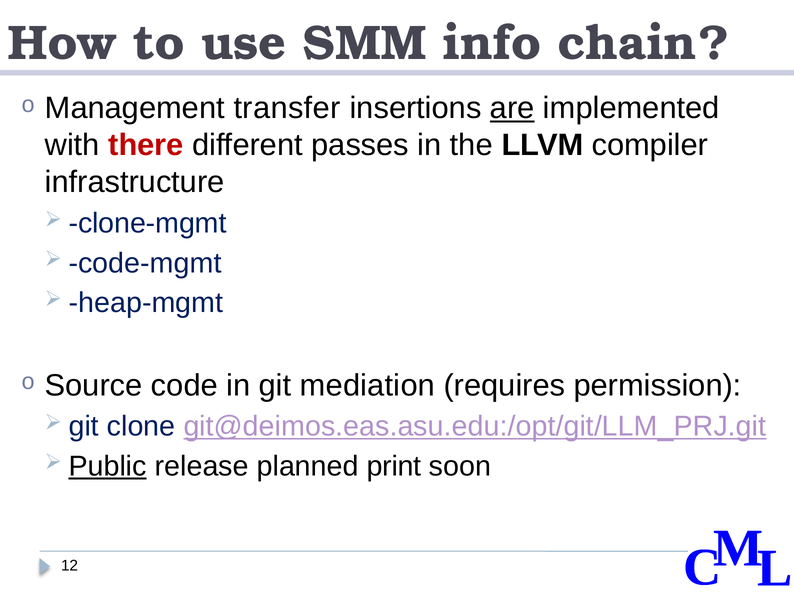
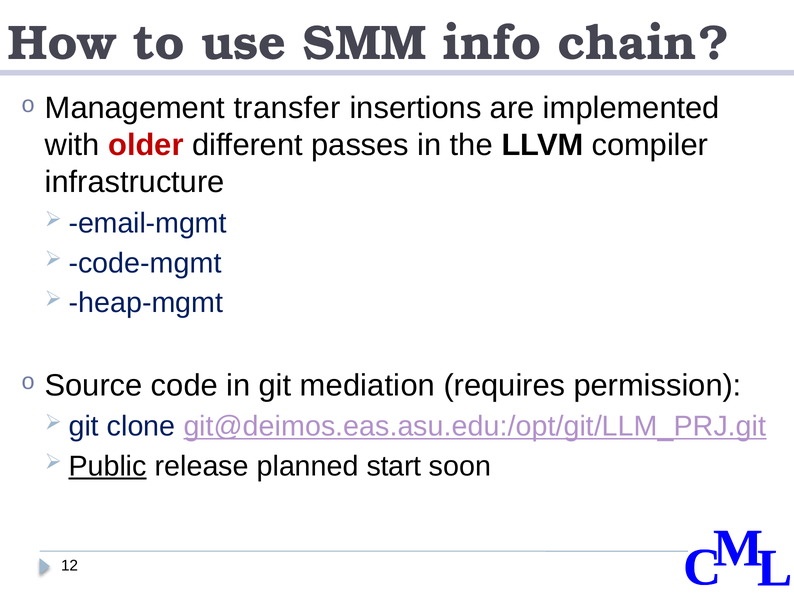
are underline: present -> none (512, 108)
there: there -> older (146, 145)
clone-mgmt: clone-mgmt -> email-mgmt (148, 223)
print: print -> start (394, 467)
